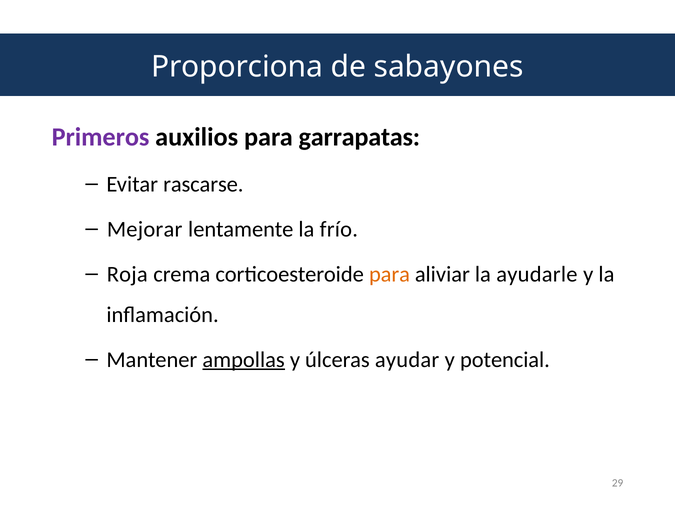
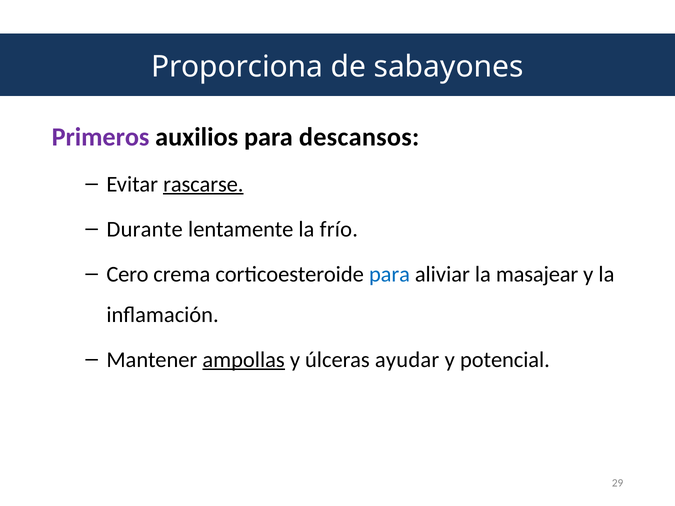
garrapatas: garrapatas -> descansos (359, 137)
rascarse underline: none -> present (203, 184)
Mejorar: Mejorar -> Durante (145, 229)
Roja: Roja -> Cero (127, 274)
para colour: orange -> blue (389, 274)
ayudarle: ayudarle -> masajear (537, 274)
